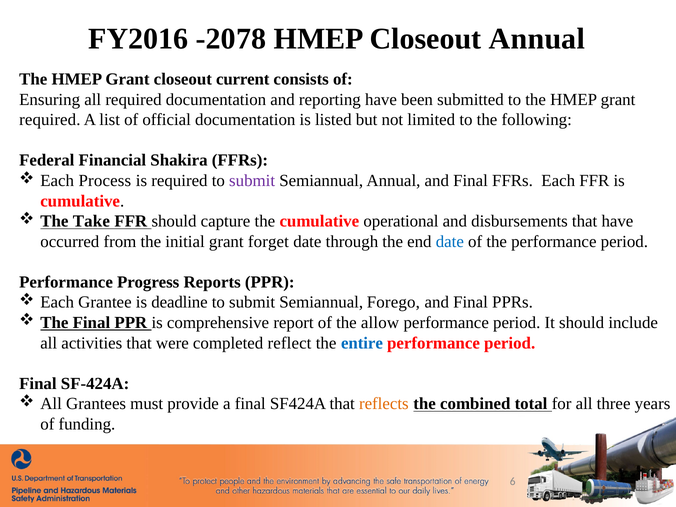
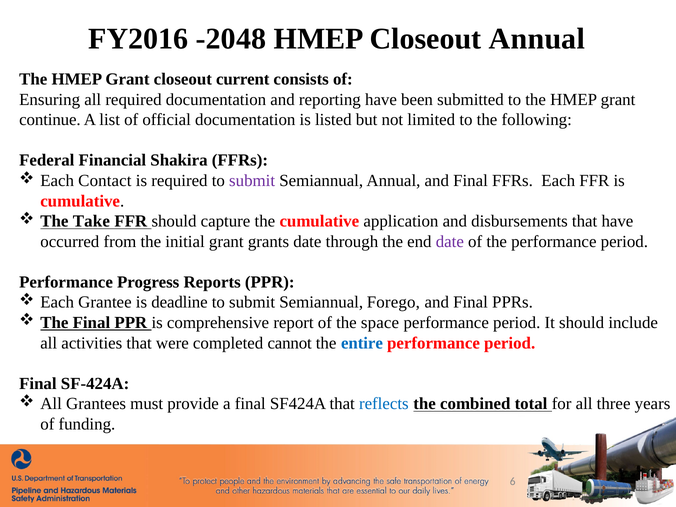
-2078: -2078 -> -2048 (231, 39)
required: required -> continue (50, 120)
Process: Process -> Contact (105, 181)
operational: operational -> application (401, 221)
forget: forget -> grants (268, 242)
date colour: blue -> purple (450, 242)
allow: allow -> space (380, 323)
reflect: reflect -> cannot (290, 343)
reflects colour: orange -> blue (384, 404)
